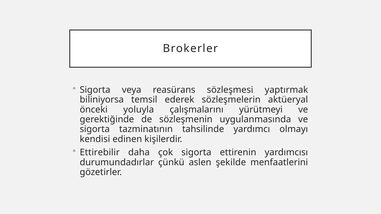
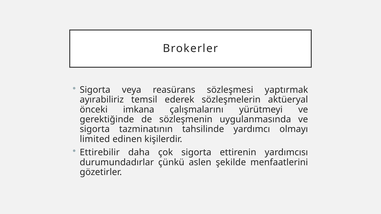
biliniyorsa: biliniyorsa -> ayırabiliriz (102, 100)
yoluyla: yoluyla -> imkana (139, 110)
kendisi: kendisi -> limited (95, 139)
